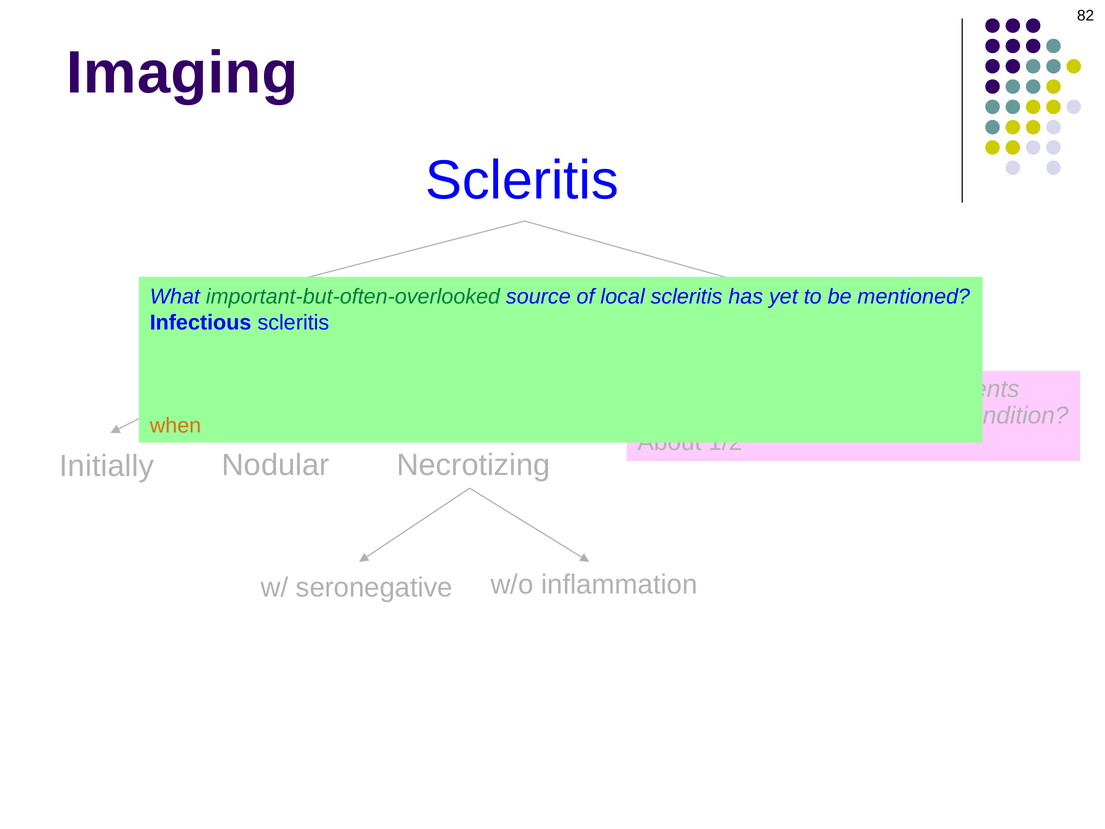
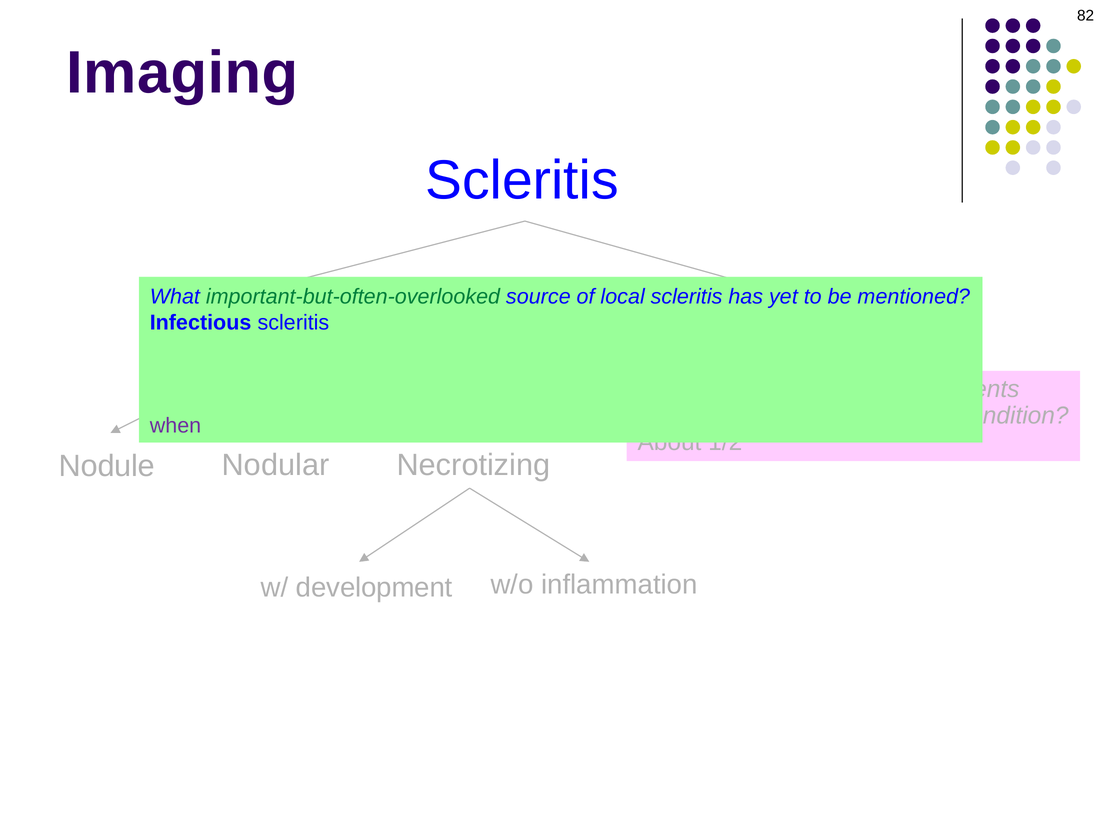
when colour: orange -> purple (176, 426)
Initially: Initially -> Nodule (107, 466)
seronegative: seronegative -> development (374, 587)
